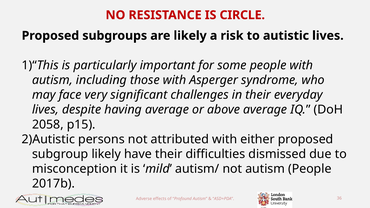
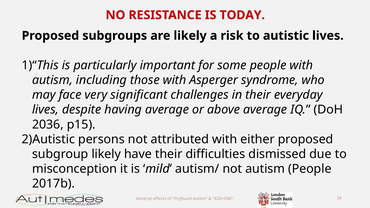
CIRCLE: CIRCLE -> TODAY (242, 15)
2058: 2058 -> 2036 (48, 125)
